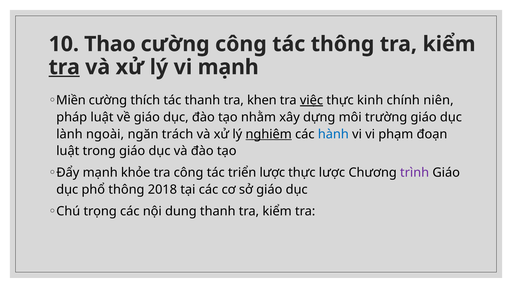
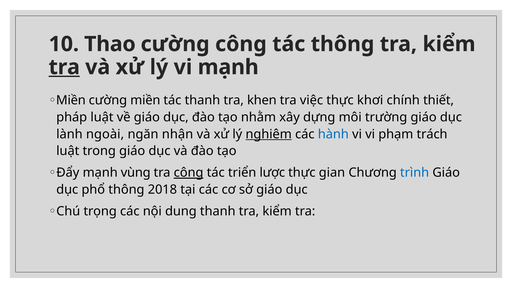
cường thích: thích -> miền (145, 100)
việc underline: present -> none (311, 100)
kinh: kinh -> khơi (370, 100)
niên: niên -> thiết (439, 100)
trách: trách -> nhận (178, 134)
đoạn: đoạn -> trách (432, 134)
khỏe: khỏe -> vùng (136, 173)
công underline: none -> present (189, 173)
thực lược: lược -> gian (332, 173)
trình colour: purple -> blue (415, 173)
